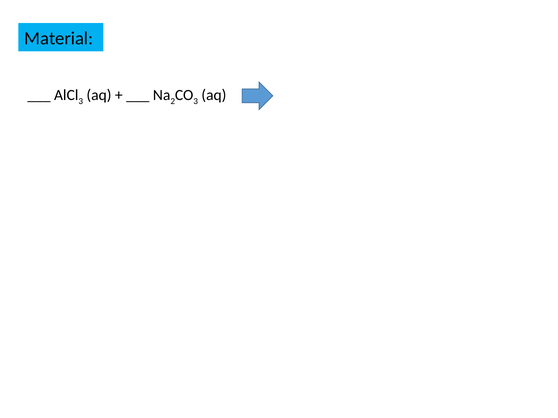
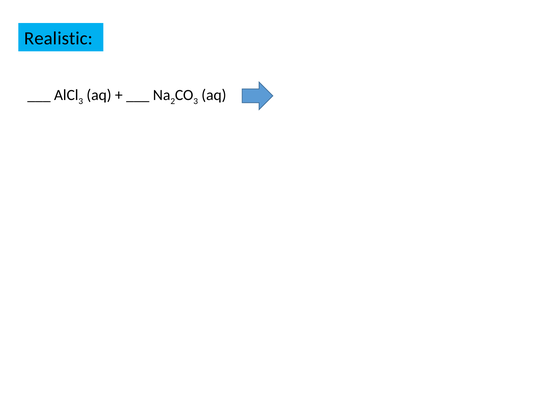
Material: Material -> Realistic (59, 38)
